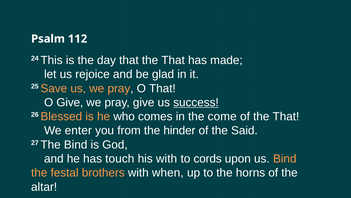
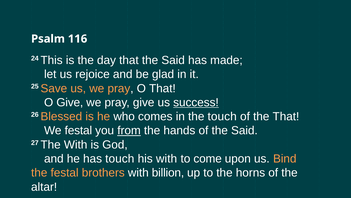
112: 112 -> 116 (78, 39)
that the That: That -> Said (173, 60)
the come: come -> touch (222, 116)
We enter: enter -> festal (78, 130)
from underline: none -> present (129, 130)
hinder: hinder -> hands (179, 130)
The Bind: Bind -> With (76, 144)
cords: cords -> come (208, 158)
when: when -> billion (168, 172)
